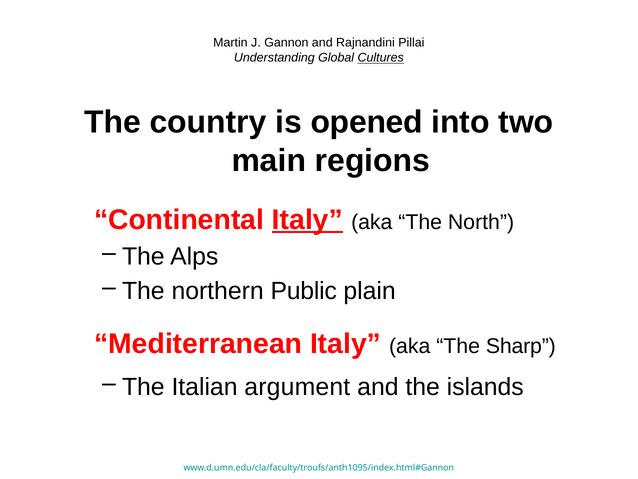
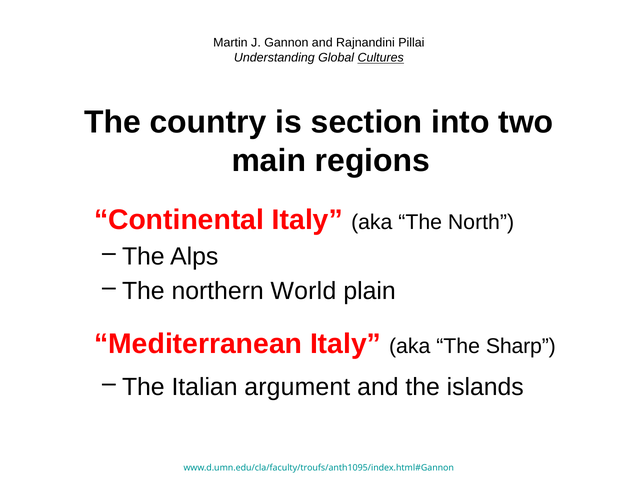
opened: opened -> section (367, 122)
Italy underline: present -> none (307, 220)
Public: Public -> World (303, 291)
